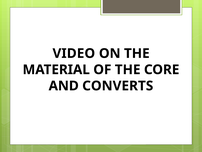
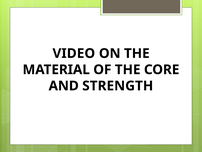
CONVERTS: CONVERTS -> STRENGTH (118, 86)
